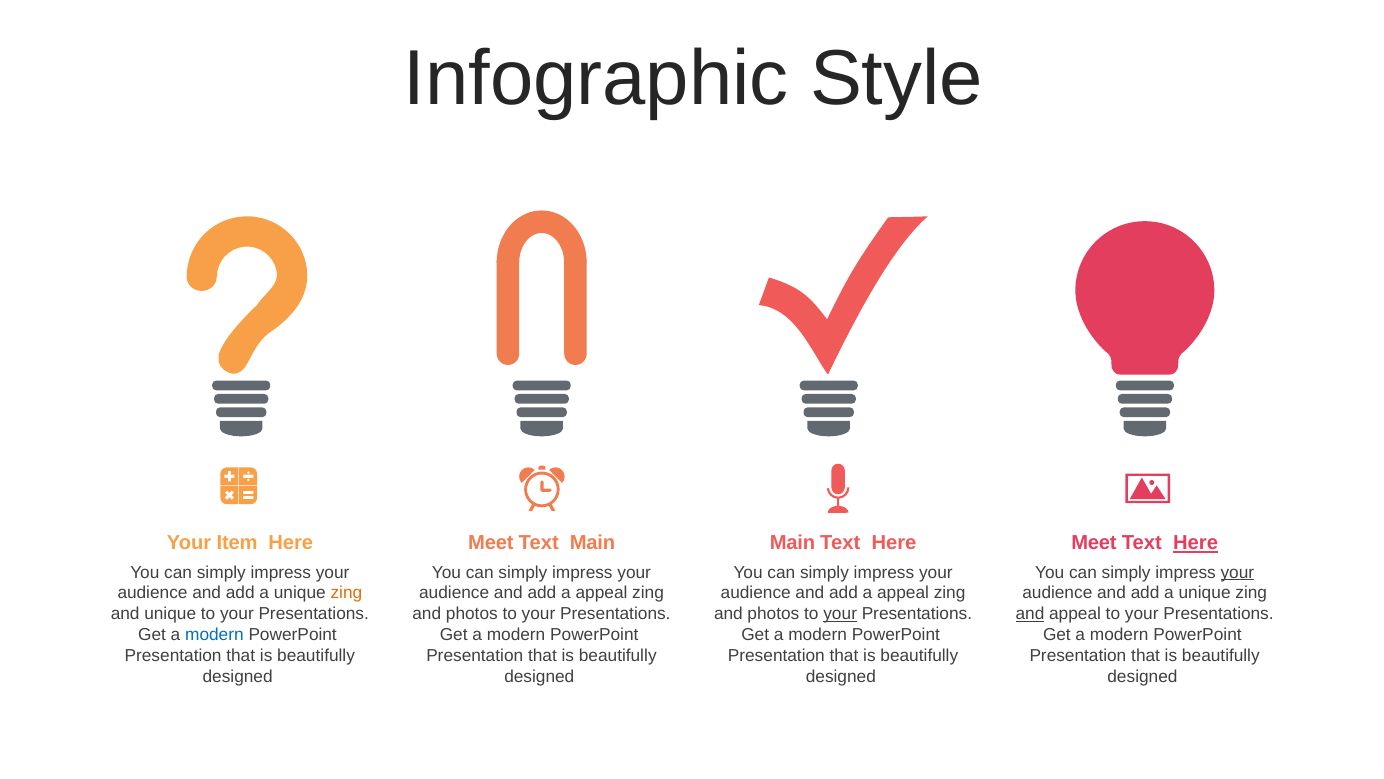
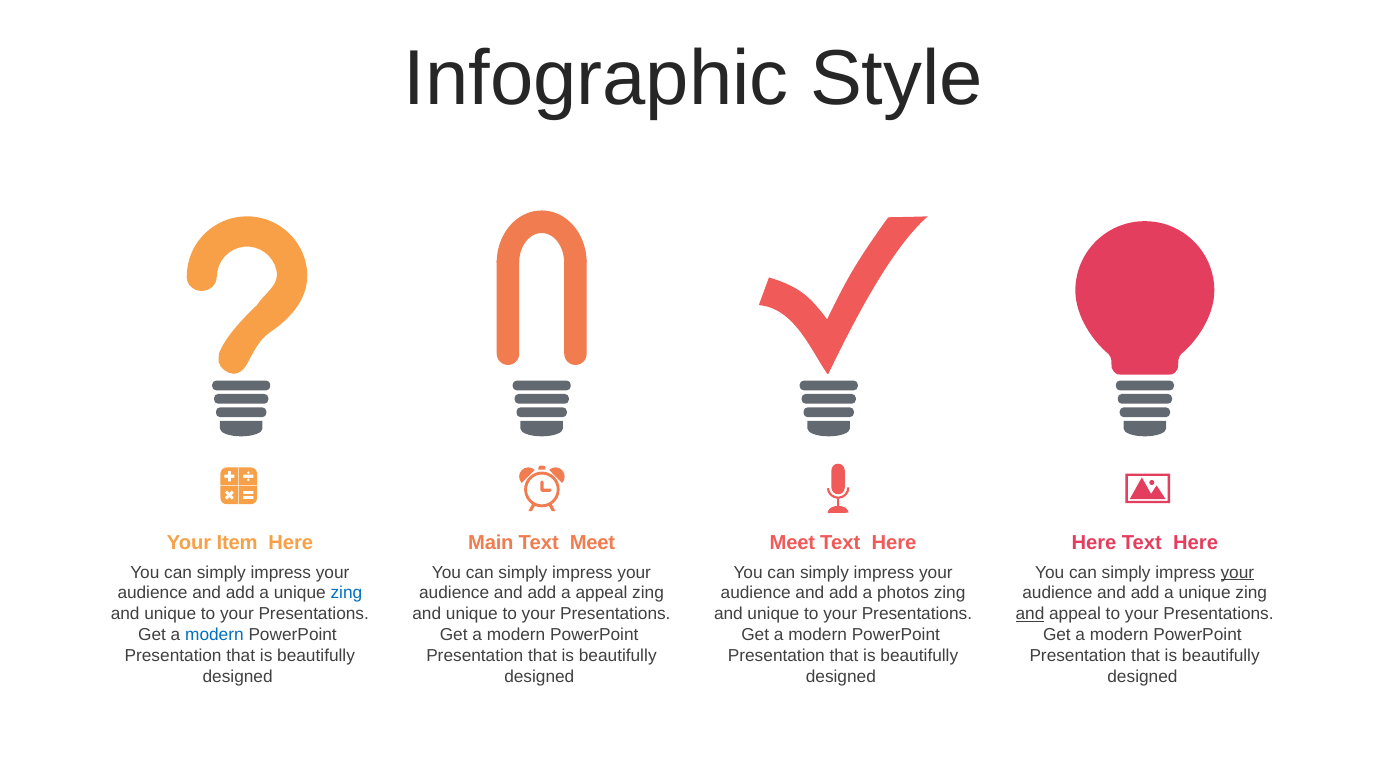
Meet: Meet -> Main (491, 543)
Text Main: Main -> Meet (592, 543)
Main: Main -> Meet (792, 543)
Meet: Meet -> Here (1094, 543)
Here underline: present -> none (1196, 543)
zing colour: orange -> blue (346, 593)
appeal: appeal -> photos (903, 593)
photos: photos -> unique (472, 614)
photos: photos -> unique (773, 614)
your underline: present -> none (840, 614)
